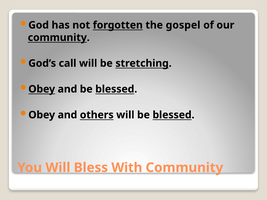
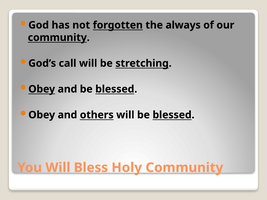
gospel: gospel -> always (183, 25)
With: With -> Holy (127, 168)
